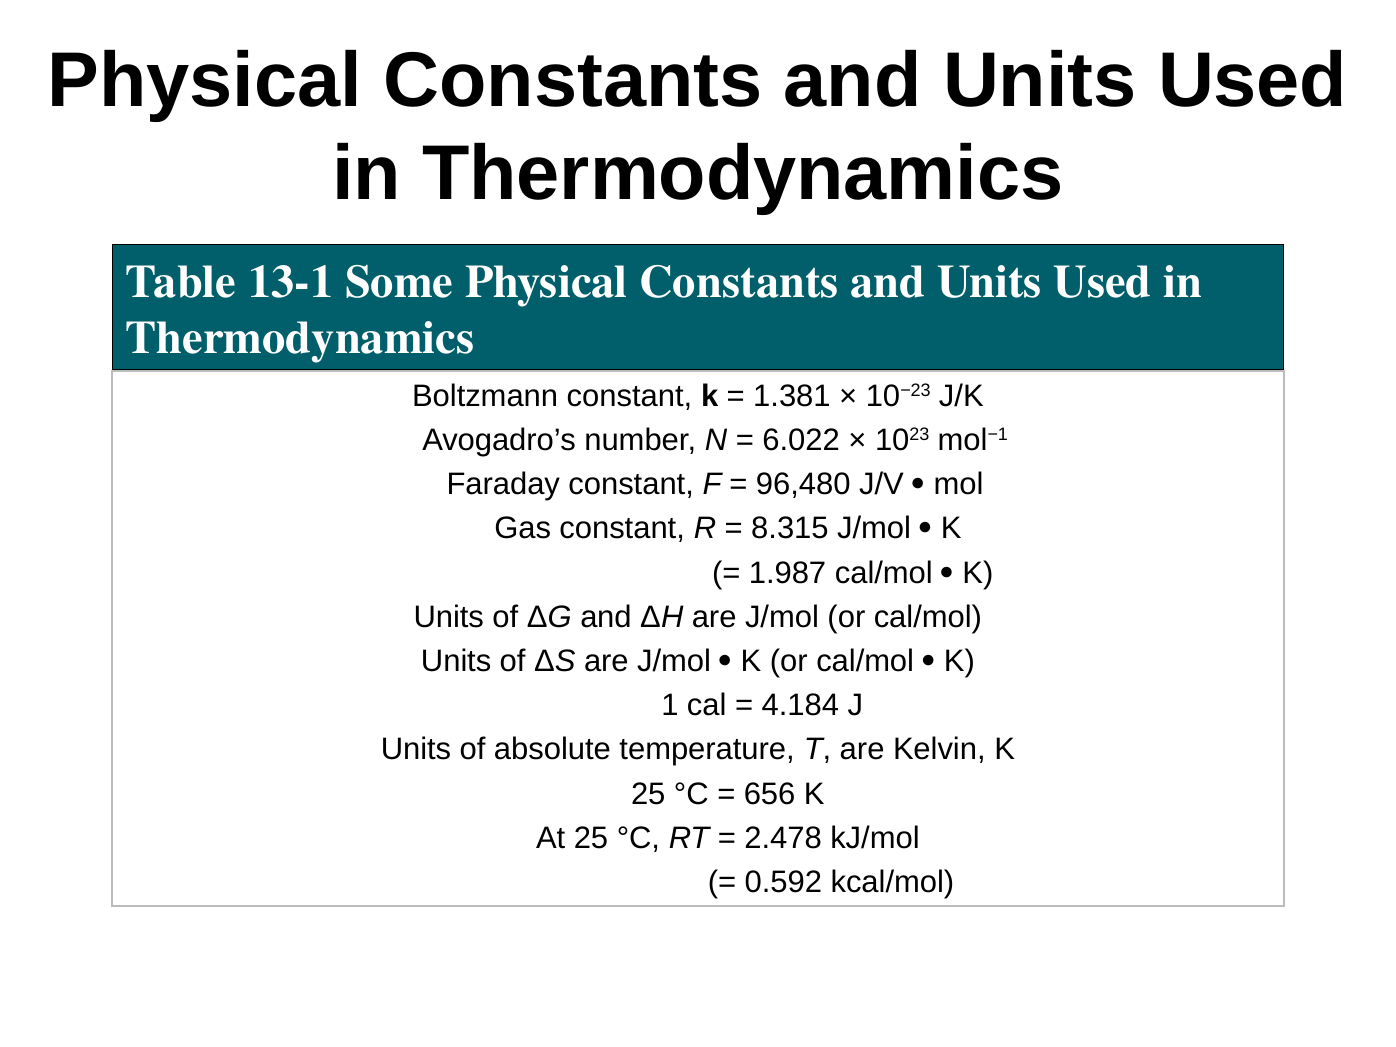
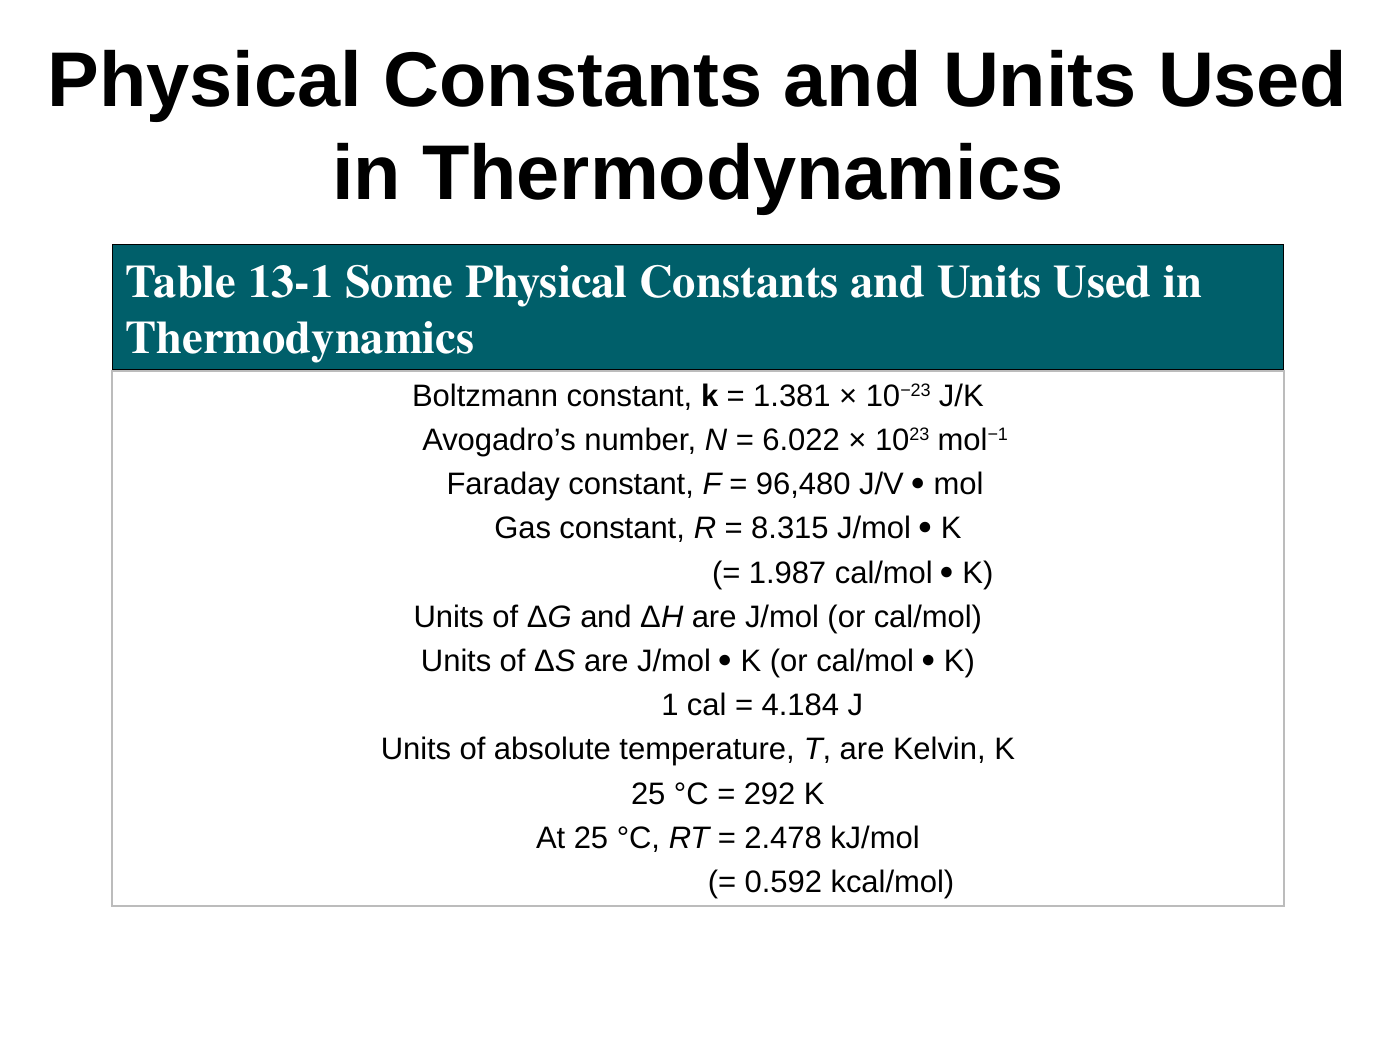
656: 656 -> 292 (770, 794)
